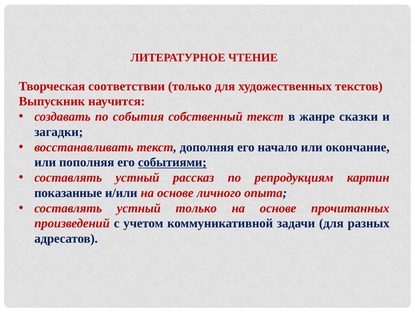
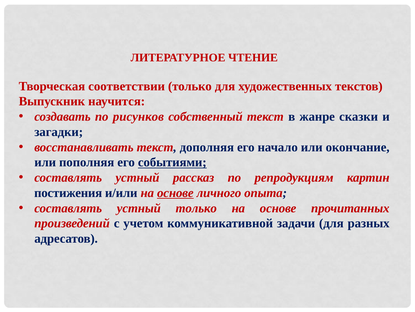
события: события -> рисунков (138, 116)
показанные: показанные -> постижения (68, 192)
основе underline: none -> present (175, 192)
